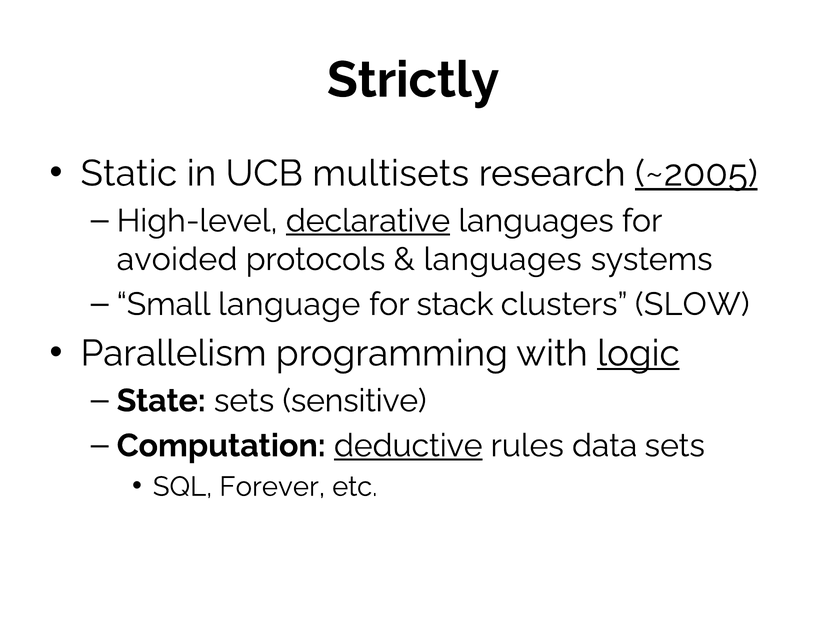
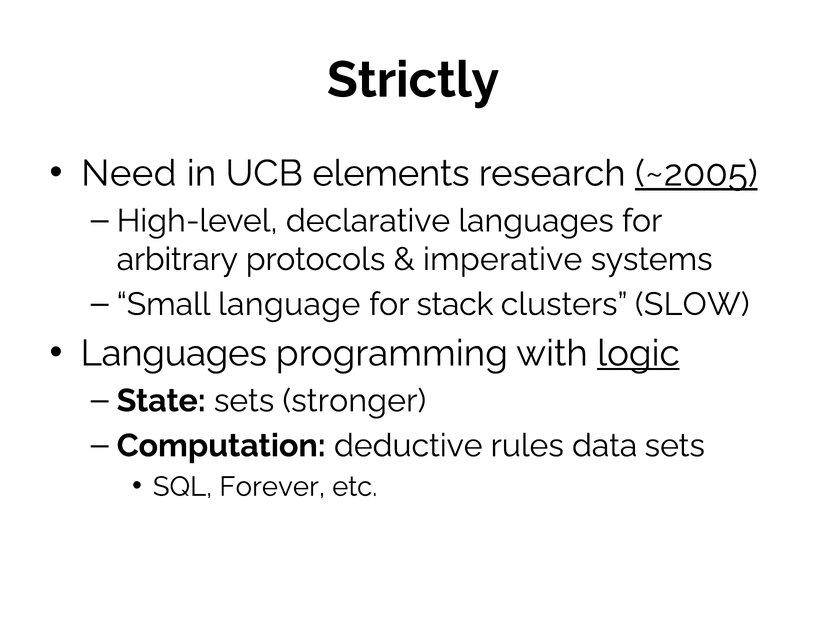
Static: Static -> Need (129, 173)
multisets: multisets -> elements (391, 173)
declarative underline: present -> none (368, 221)
avoided: avoided -> arbitrary (177, 259)
languages: languages -> imperative (503, 259)
Parallelism: Parallelism -> Languages (174, 353)
sensitive: sensitive -> stronger (354, 400)
deductive underline: present -> none (408, 445)
